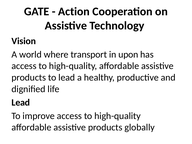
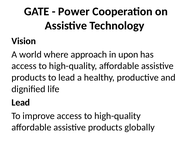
Action: Action -> Power (74, 12)
transport: transport -> approach (89, 54)
